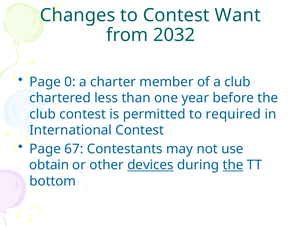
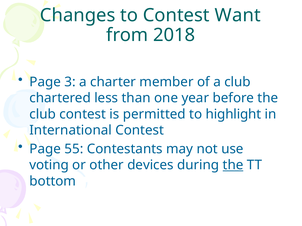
2032: 2032 -> 2018 (174, 35)
0: 0 -> 3 (70, 82)
required: required -> highlight (233, 114)
67: 67 -> 55 (74, 149)
obtain: obtain -> voting (49, 165)
devices underline: present -> none (150, 165)
